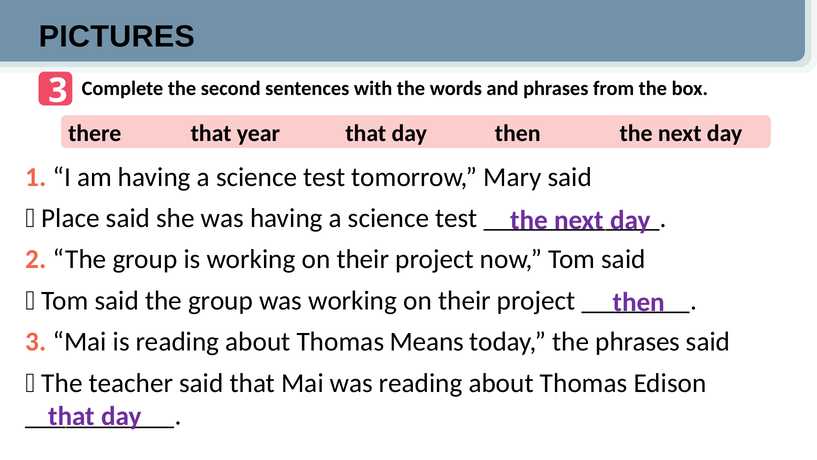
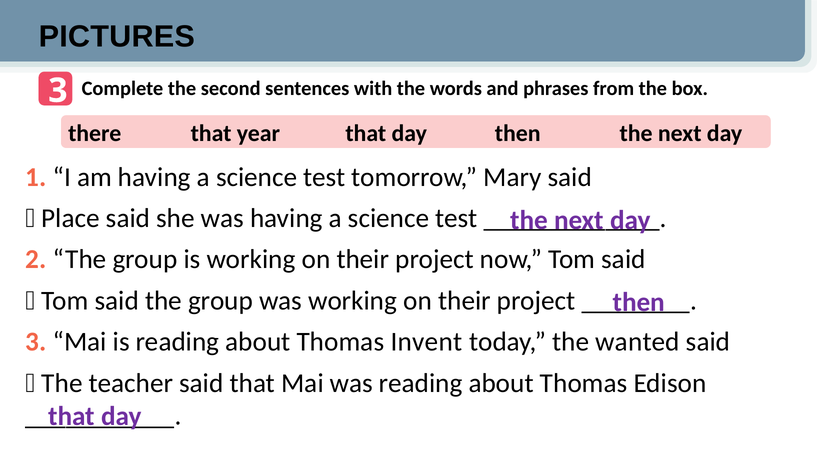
Means: Means -> Invent (427, 342)
the phrases: phrases -> wanted (638, 342)
